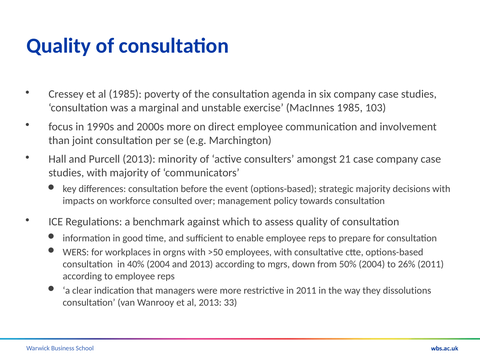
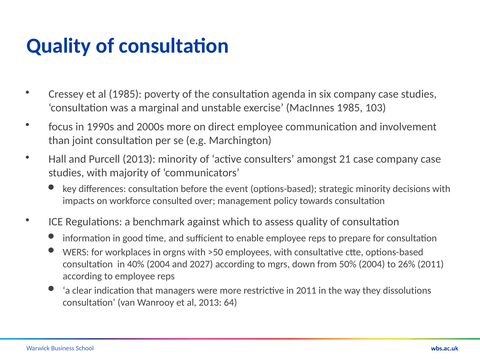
strategic majority: majority -> minority (373, 189)
and 2013: 2013 -> 2027 (201, 264)
33: 33 -> 64 (230, 302)
